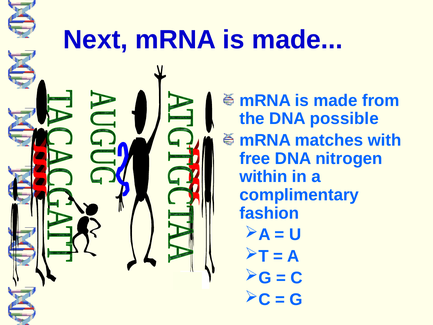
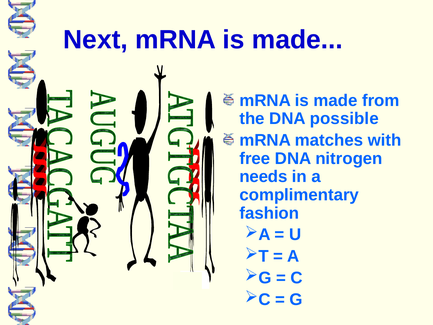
within: within -> needs (263, 177)
